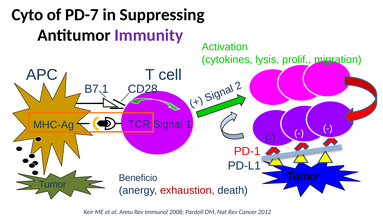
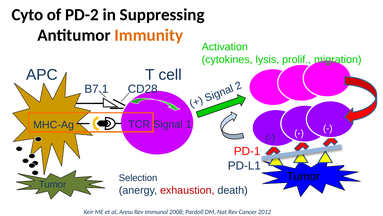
PD-7: PD-7 -> PD-2 (82, 15)
Immunity colour: purple -> orange (149, 35)
Beneficio: Beneficio -> Selection (138, 178)
